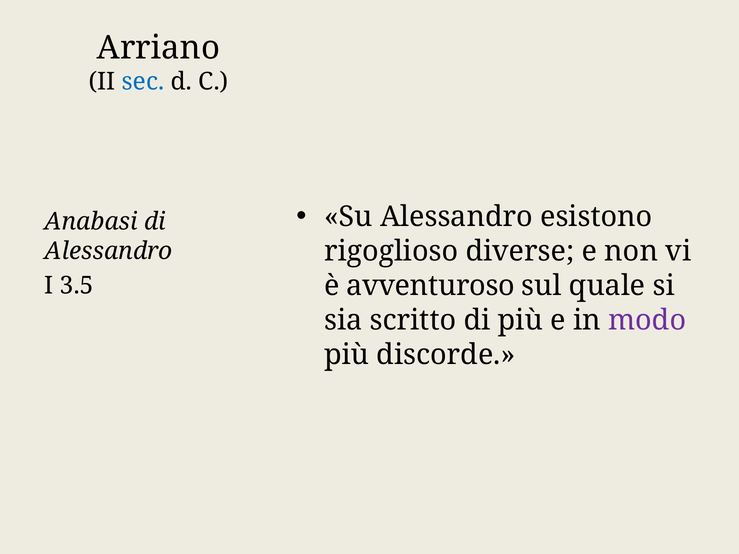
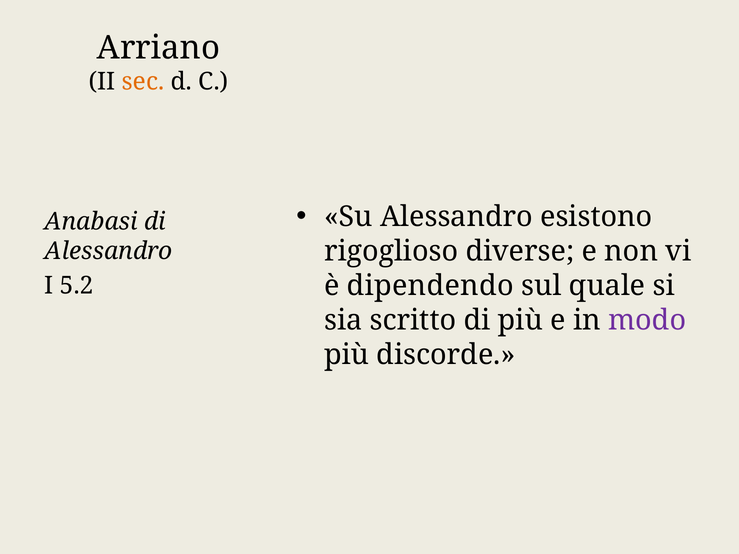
sec colour: blue -> orange (143, 82)
avventuroso: avventuroso -> dipendendo (430, 286)
3.5: 3.5 -> 5.2 (77, 286)
